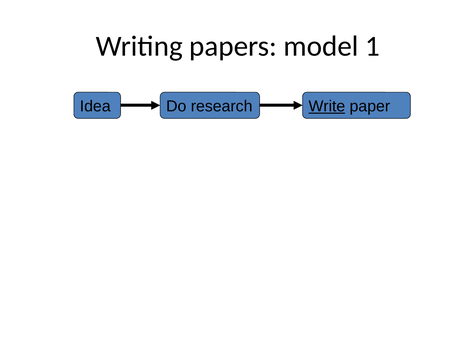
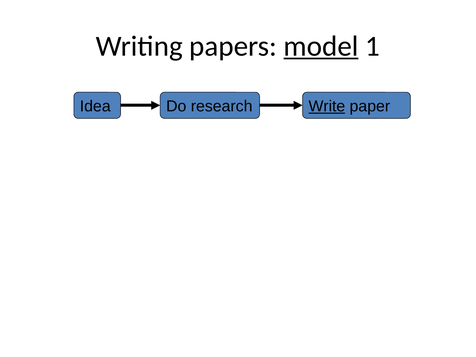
model underline: none -> present (321, 46)
